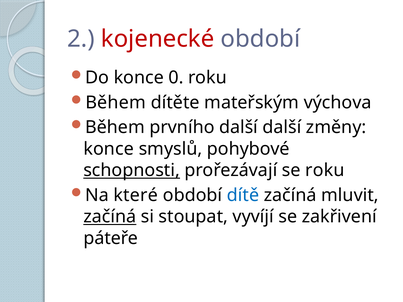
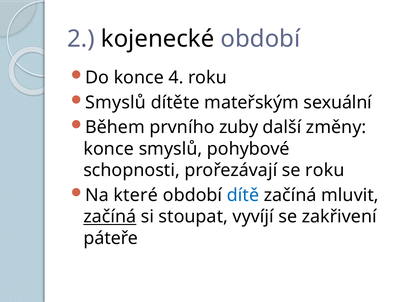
kojenecké colour: red -> black (158, 39)
0: 0 -> 4 (176, 78)
Během: Během -> Smyslů (116, 103)
výchova: výchova -> sexuální (338, 103)
prvního další: další -> zuby (239, 128)
schopnosti underline: present -> none (132, 171)
